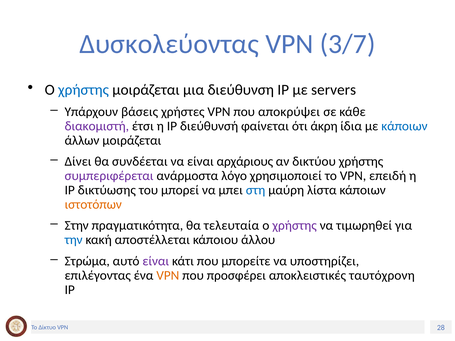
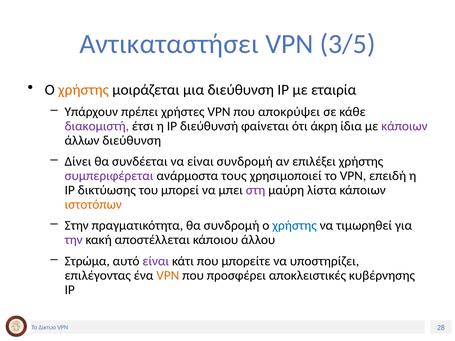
Δυσκολεύοντας: Δυσκολεύοντας -> Αντικαταστήσει (169, 44)
3/7: 3/7 -> 3/5 (348, 44)
χρήστης colour: blue -> orange (84, 90)
servers: servers -> εταιρία (334, 90)
βάσεις: βάσεις -> πρέπει (140, 112)
κάποιων colour: blue -> purple (404, 126)
άλλων μοιράζεται: μοιράζεται -> διεύθυνση (132, 140)
είναι αρχάριους: αρχάριους -> συνδρομή (245, 162)
δικτύου: δικτύου -> επιλέξει (314, 162)
λόγο: λόγο -> τους (234, 176)
στη colour: blue -> purple (256, 190)
θα τελευταία: τελευταία -> συνδρομή (232, 226)
χρήστης colour: purple -> blue (295, 226)
την colour: blue -> purple (74, 240)
ταυτόχρονη: ταυτόχρονη -> κυβέρνησης (382, 276)
